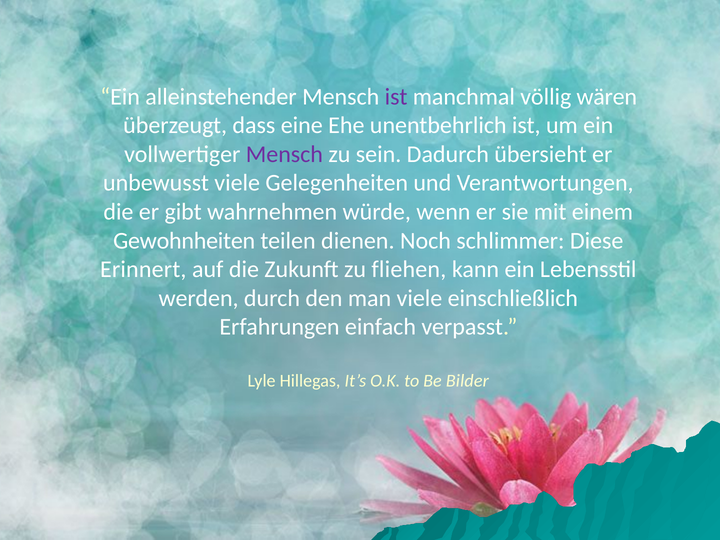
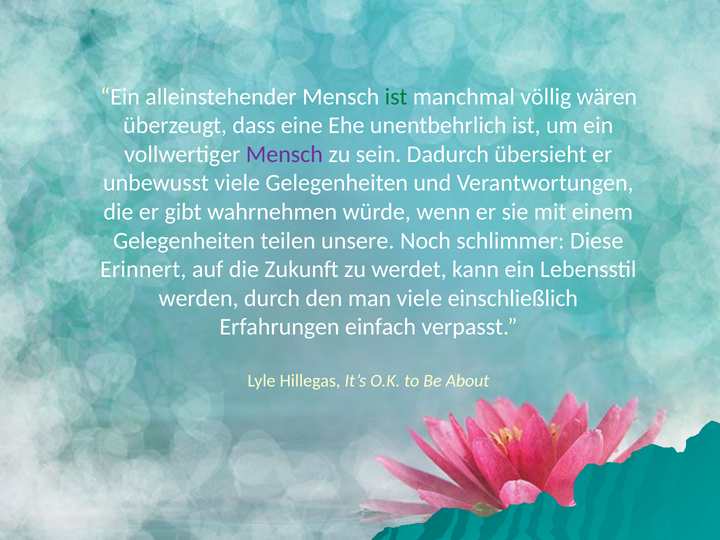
ist colour: purple -> green (396, 97)
Gewohnheiten: Gewohnheiten -> Gelegenheiten (184, 241)
dienen: dienen -> unsere (358, 241)
fliehen: fliehen -> werdet (409, 269)
Bilder: Bilder -> About (468, 381)
